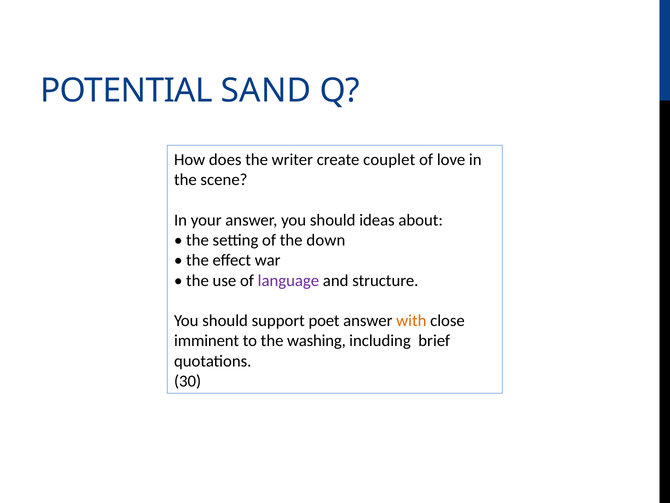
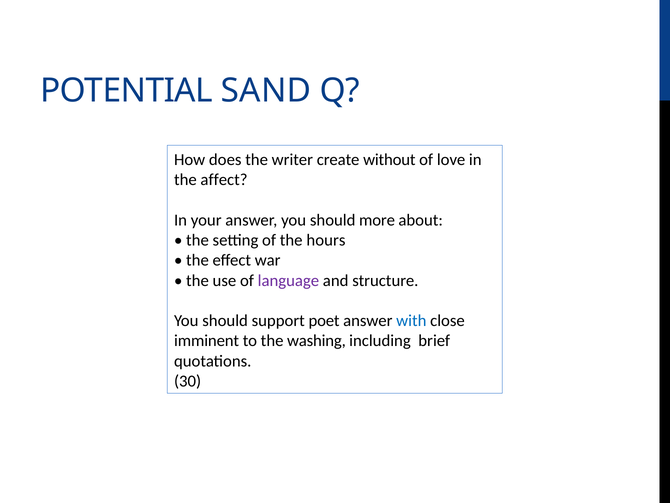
couplet: couplet -> without (389, 160)
scene: scene -> affect (224, 180)
ideas: ideas -> more (377, 220)
down: down -> hours (326, 240)
with colour: orange -> blue (411, 320)
